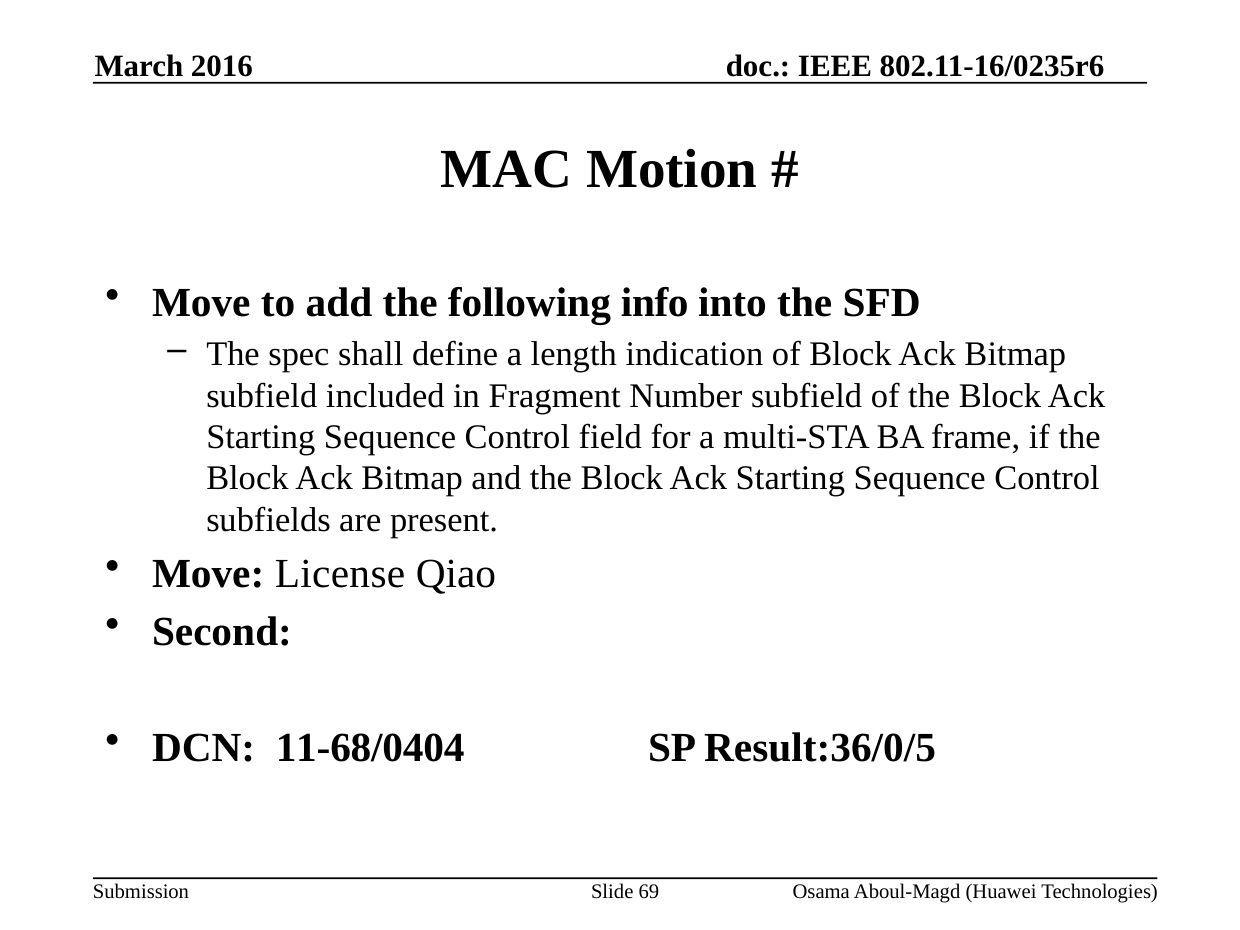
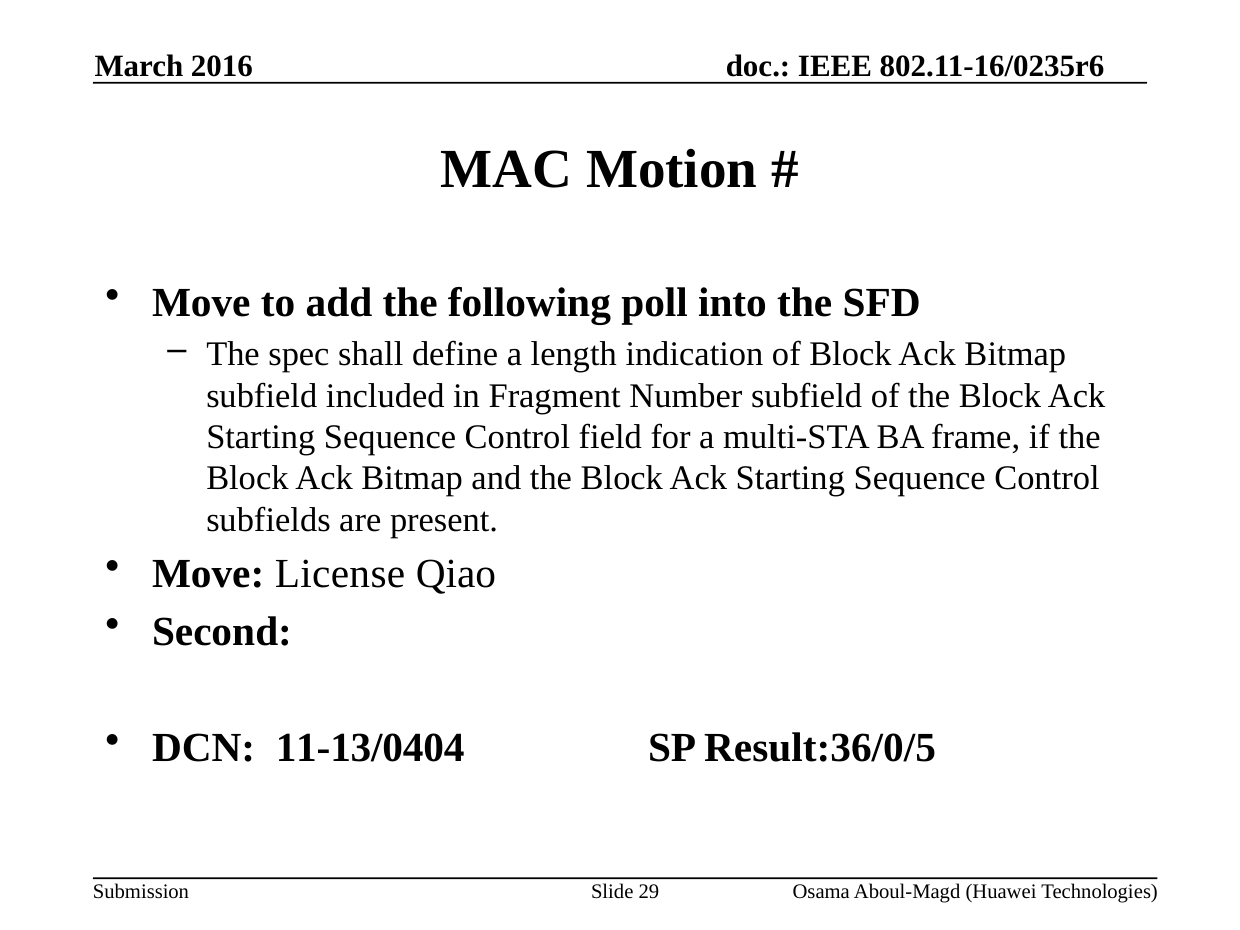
info: info -> poll (655, 303)
11-68/0404: 11-68/0404 -> 11-13/0404 (370, 748)
69: 69 -> 29 (649, 892)
